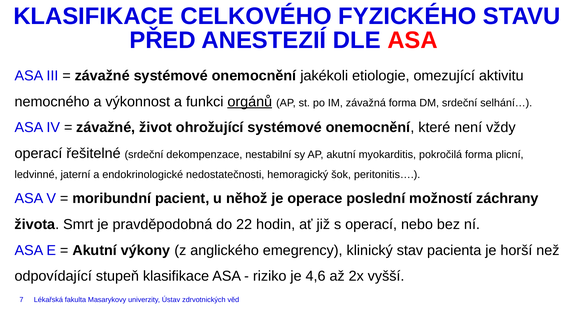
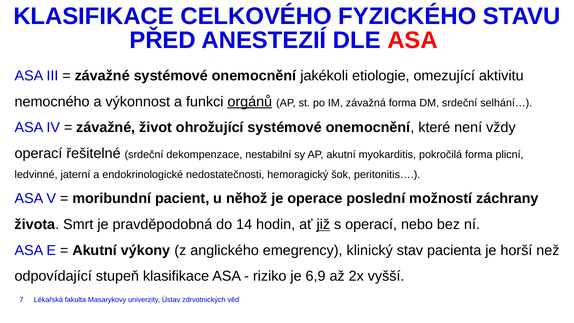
22: 22 -> 14 (244, 224)
již underline: none -> present (323, 224)
4,6: 4,6 -> 6,9 (316, 276)
